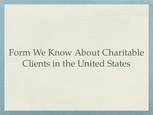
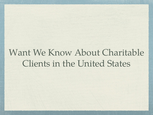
Form: Form -> Want (20, 52)
